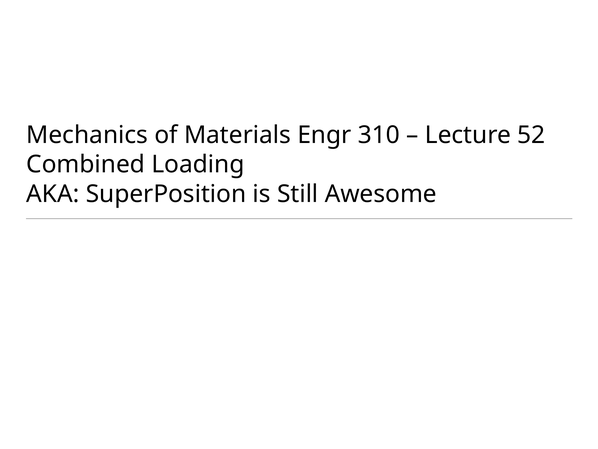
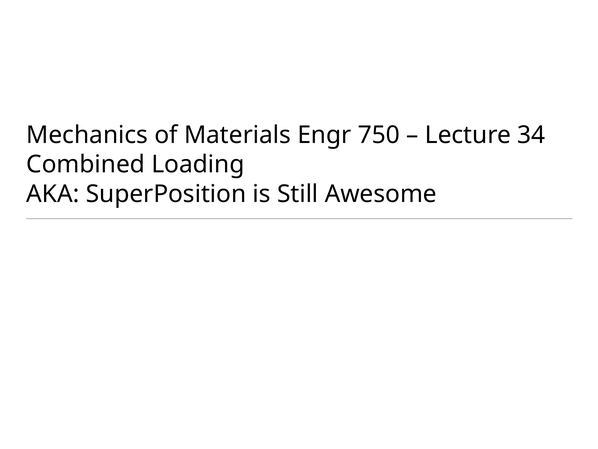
310: 310 -> 750 (379, 135)
52: 52 -> 34 (531, 135)
